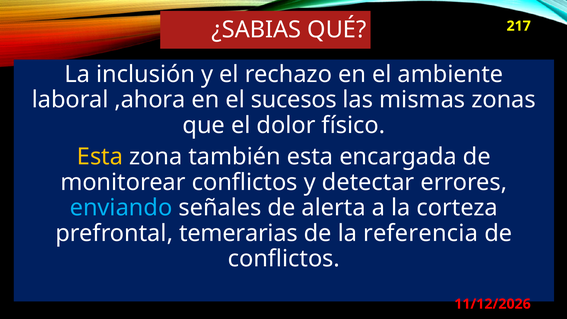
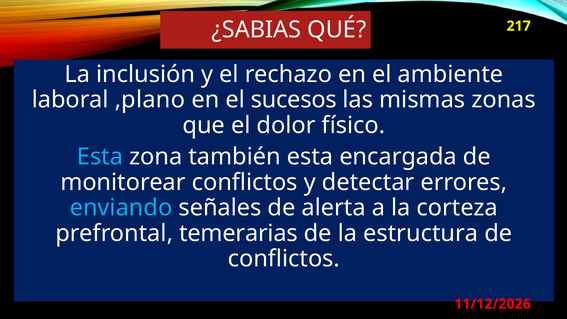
,ahora: ,ahora -> ,plano (150, 100)
Esta colour: yellow -> light blue (100, 157)
referencia: referencia -> estructura (421, 233)
